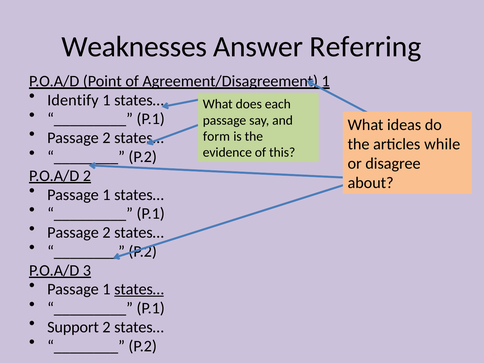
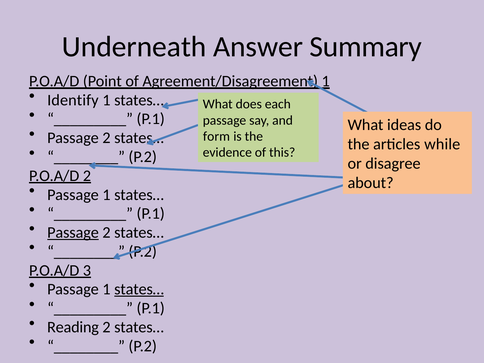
Weaknesses: Weaknesses -> Underneath (134, 47)
Referring: Referring -> Summary (366, 47)
Passage underline: none -> present (73, 233)
Support: Support -> Reading (73, 327)
